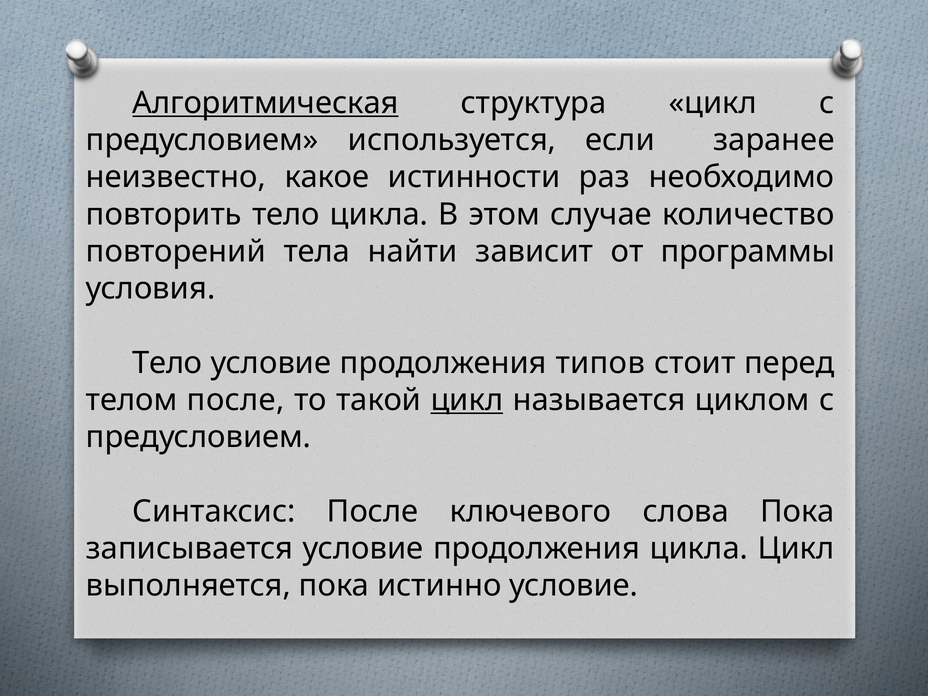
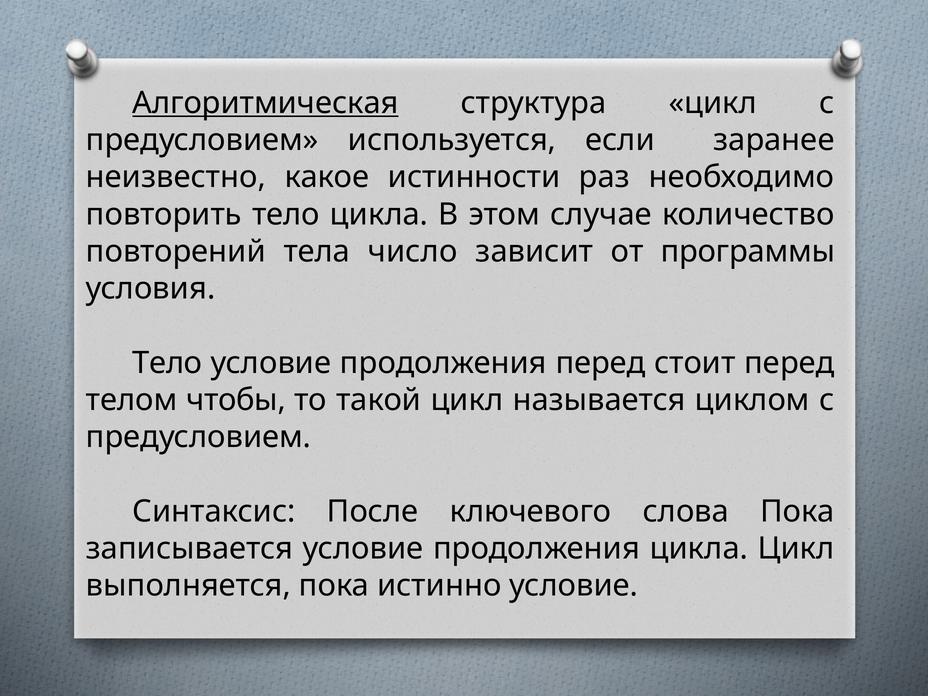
найти: найти -> число (413, 251)
продолжения типов: типов -> перед (601, 363)
телом после: после -> чтобы (236, 400)
цикл underline: present -> none (467, 400)
